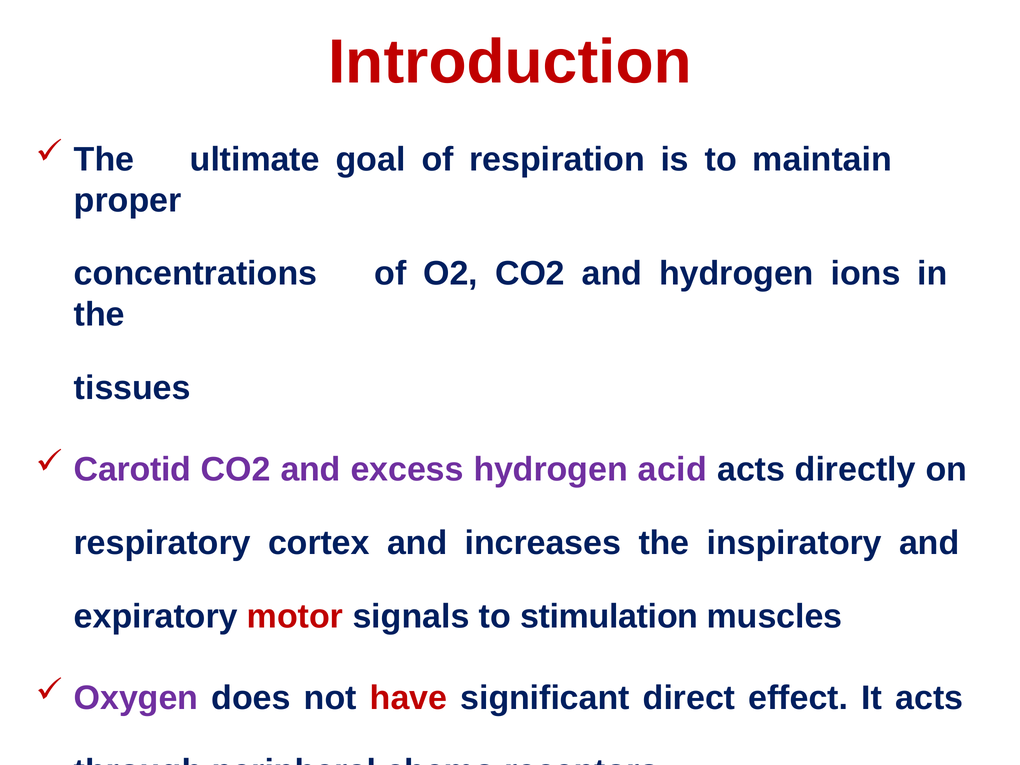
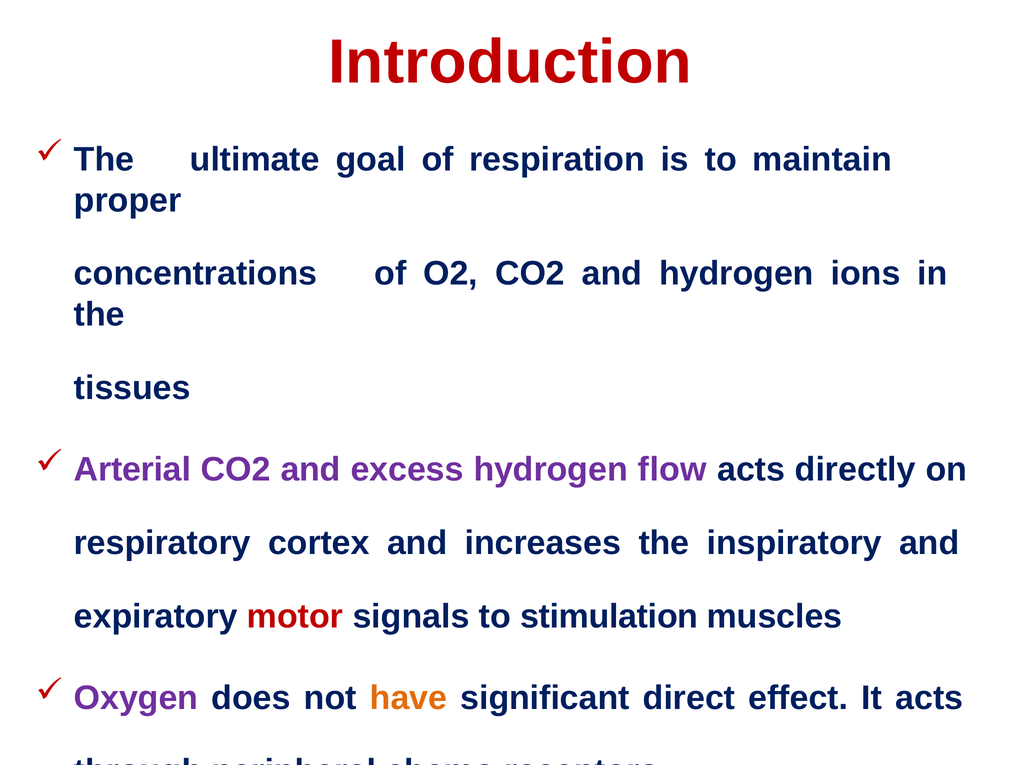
Carotid: Carotid -> Arterial (133, 470)
acid: acid -> flow (672, 470)
have colour: red -> orange (409, 698)
